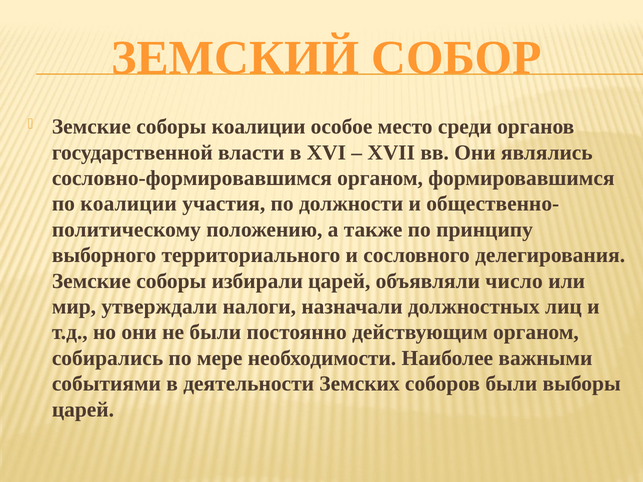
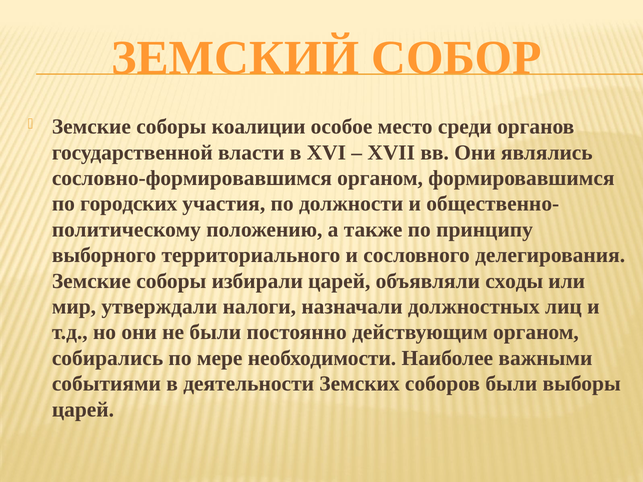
по коалиции: коалиции -> городских (129, 204)
число: число -> сходы (514, 281)
